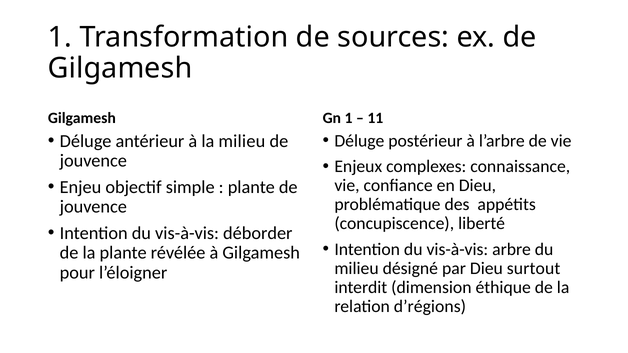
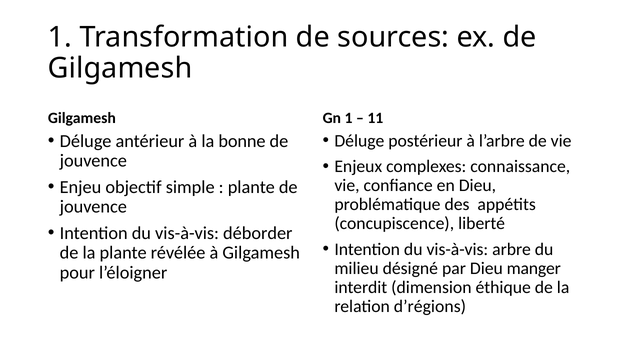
la milieu: milieu -> bonne (242, 141)
surtout: surtout -> manger (534, 269)
